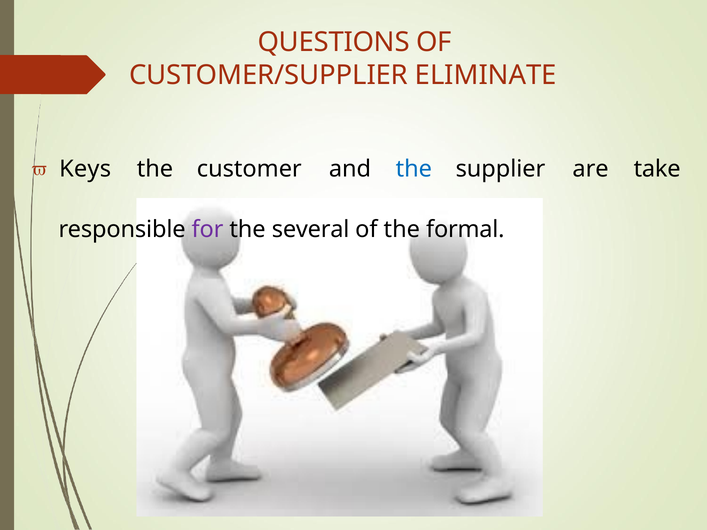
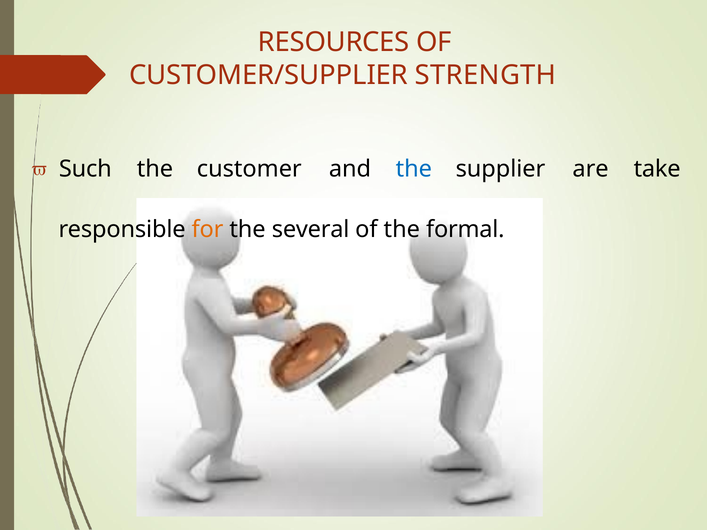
QUESTIONS: QUESTIONS -> RESOURCES (334, 42)
ELIMINATE: ELIMINATE -> STRENGTH (486, 75)
Keys: Keys -> Such (85, 169)
for colour: purple -> orange (207, 229)
